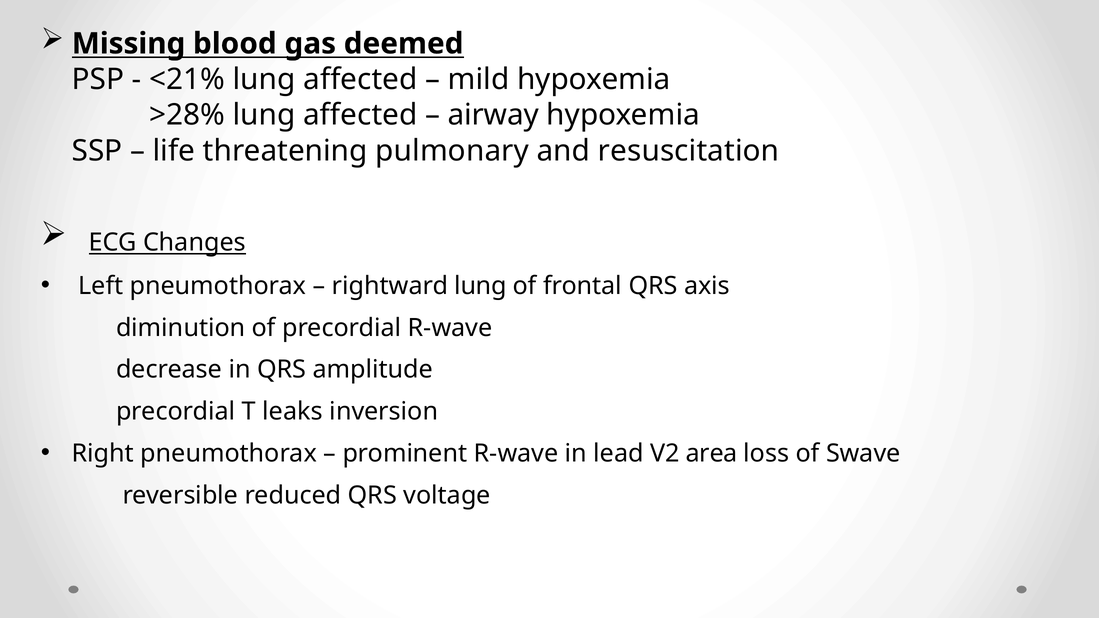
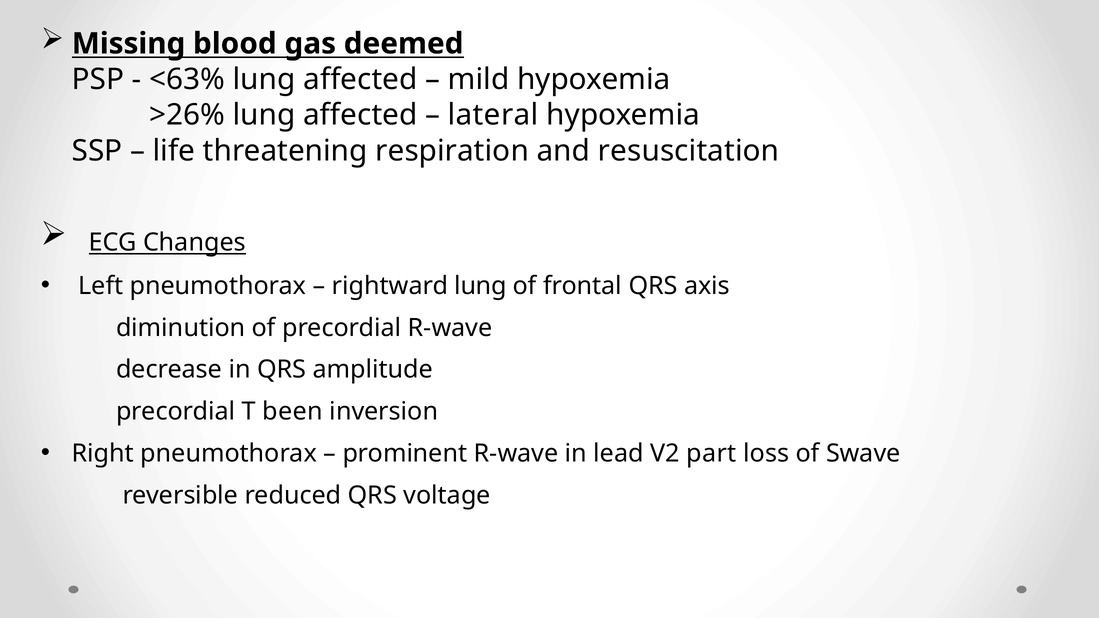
<21%: <21% -> <63% (187, 79)
>28%: >28% -> >26% (187, 115)
airway: airway -> lateral (493, 115)
pulmonary: pulmonary -> respiration (452, 151)
leaks: leaks -> been (292, 412)
area: area -> part (711, 454)
